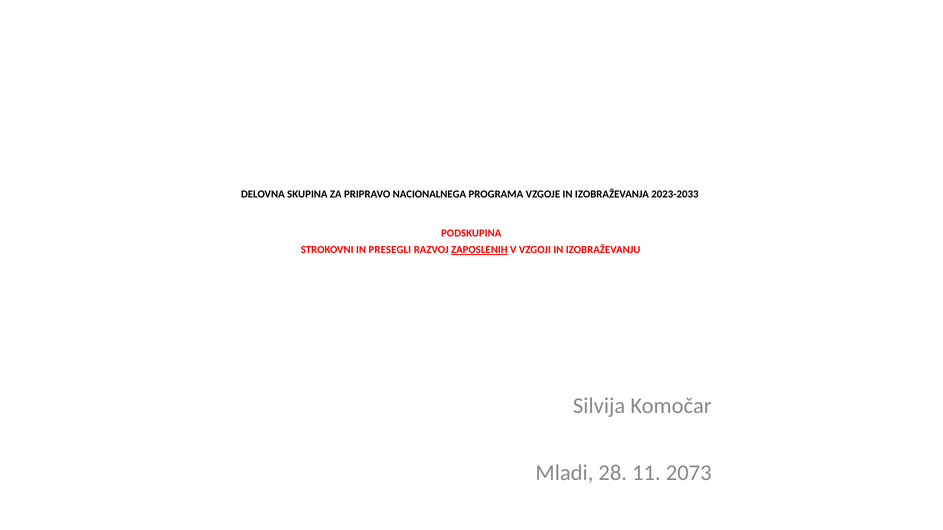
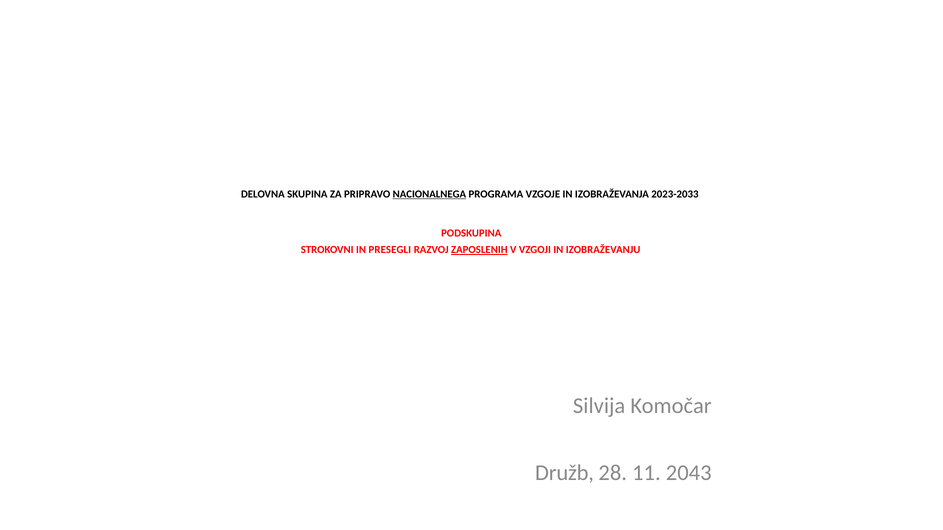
NACIONALNEGA underline: none -> present (429, 194)
Mladi: Mladi -> Družb (565, 473)
2073: 2073 -> 2043 (689, 473)
